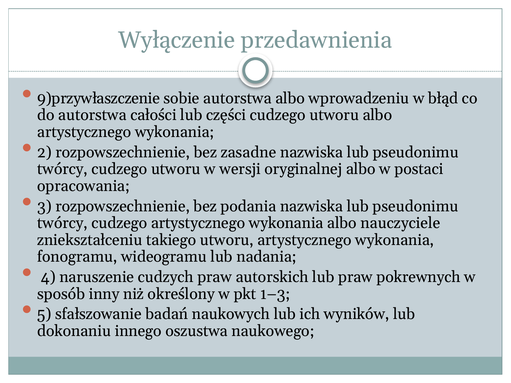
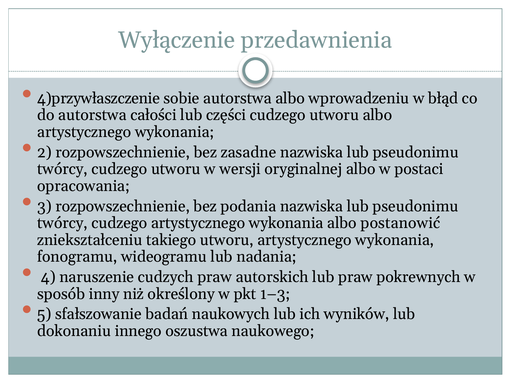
9)przywłaszczenie: 9)przywłaszczenie -> 4)przywłaszczenie (99, 98)
nauczyciele: nauczyciele -> postanowić (400, 223)
